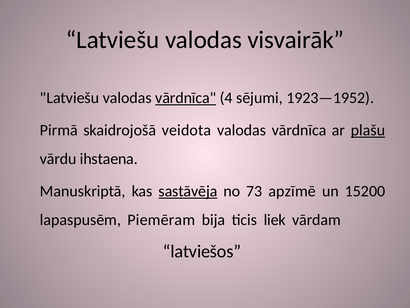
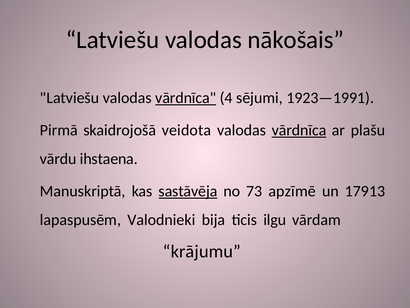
visvairāk: visvairāk -> nākošais (296, 40)
1923—1952: 1923—1952 -> 1923—1991 (330, 98)
vārdnīca underline: none -> present (299, 130)
plašu underline: present -> none (368, 130)
15200: 15200 -> 17913 (365, 191)
Piemēram: Piemēram -> Valodnieki (161, 220)
liek: liek -> ilgu (275, 220)
latviešos: latviešos -> krājumu (202, 251)
